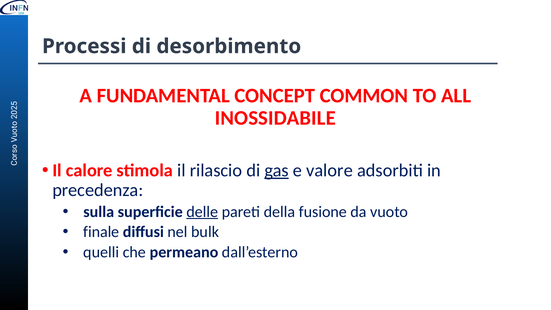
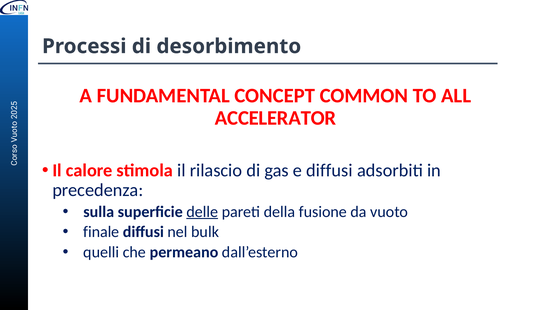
INOSSIDABILE: INOSSIDABILE -> ACCELERATOR (276, 118)
gas underline: present -> none (277, 170)
e valore: valore -> diffusi (329, 170)
